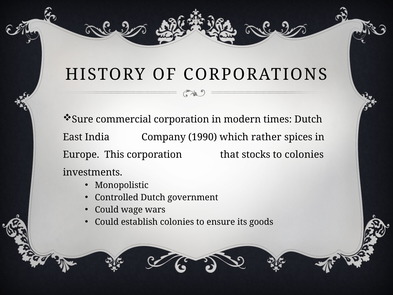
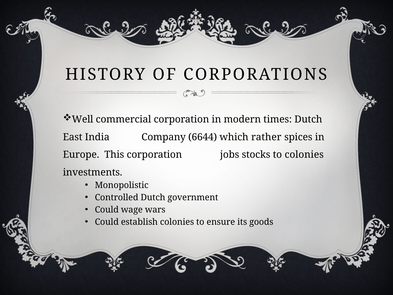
Sure: Sure -> Well (83, 119)
1990: 1990 -> 6644 (203, 137)
that: that -> jobs (230, 155)
